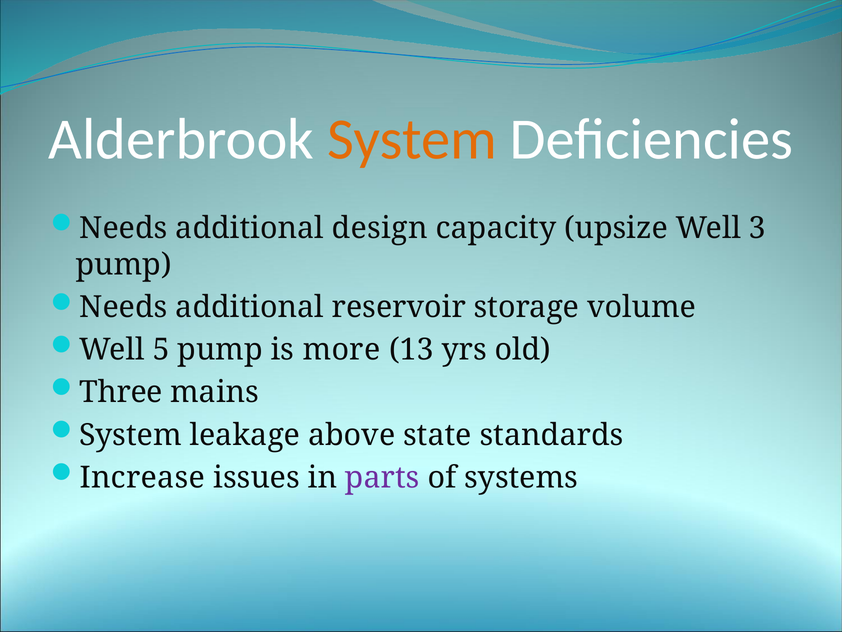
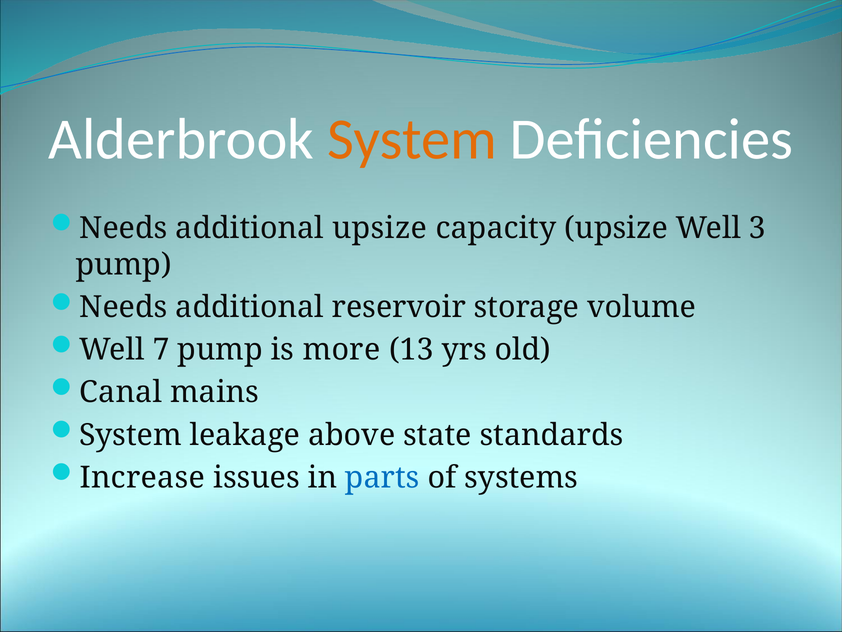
additional design: design -> upsize (380, 228)
5: 5 -> 7 (161, 350)
Three: Three -> Canal (121, 392)
parts colour: purple -> blue (382, 477)
